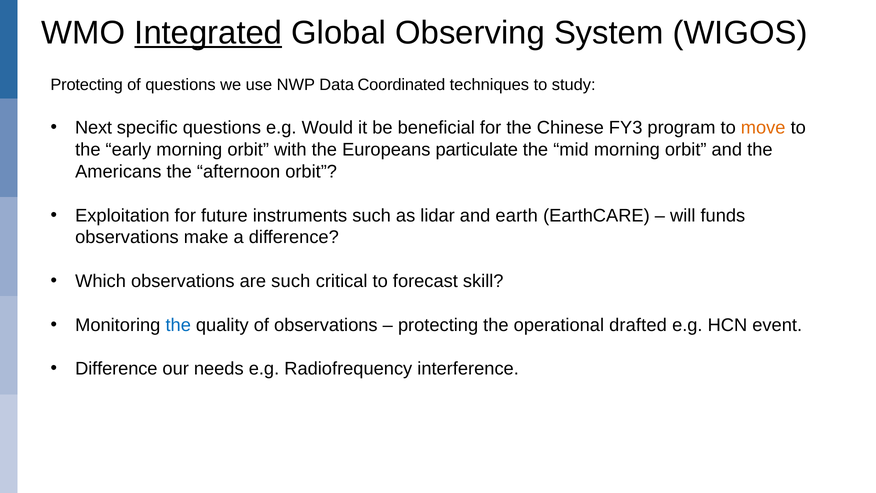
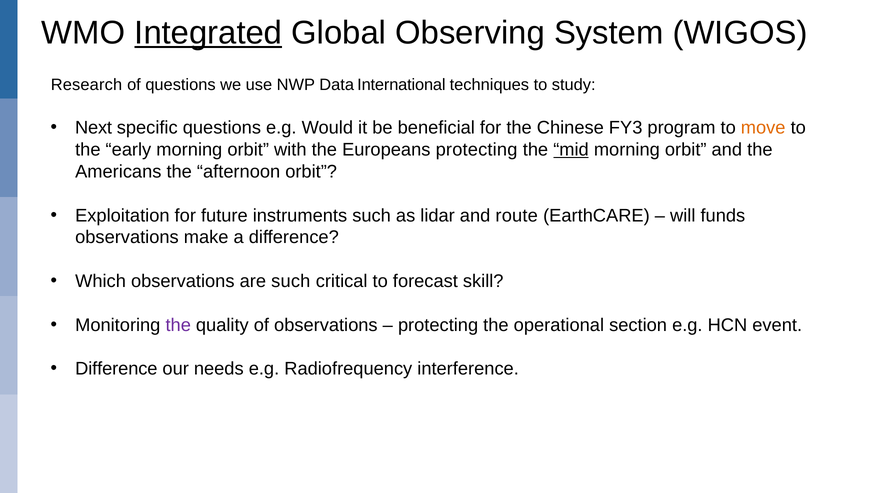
Protecting: Protecting -> Research (86, 85)
Coordinated: Coordinated -> International (401, 85)
Europeans particulate: particulate -> protecting (477, 150)
mid underline: none -> present (571, 150)
earth: earth -> route (517, 215)
the colour: blue -> purple (178, 325)
drafted: drafted -> section (638, 325)
